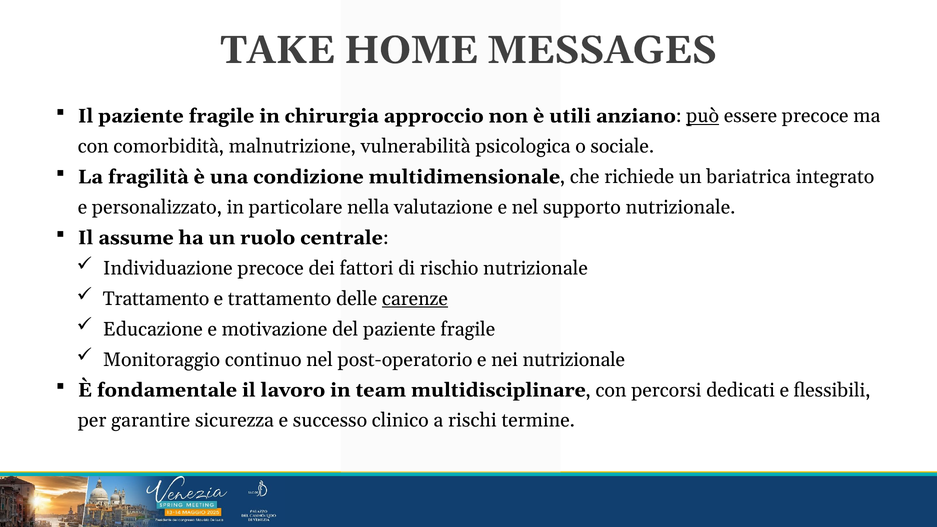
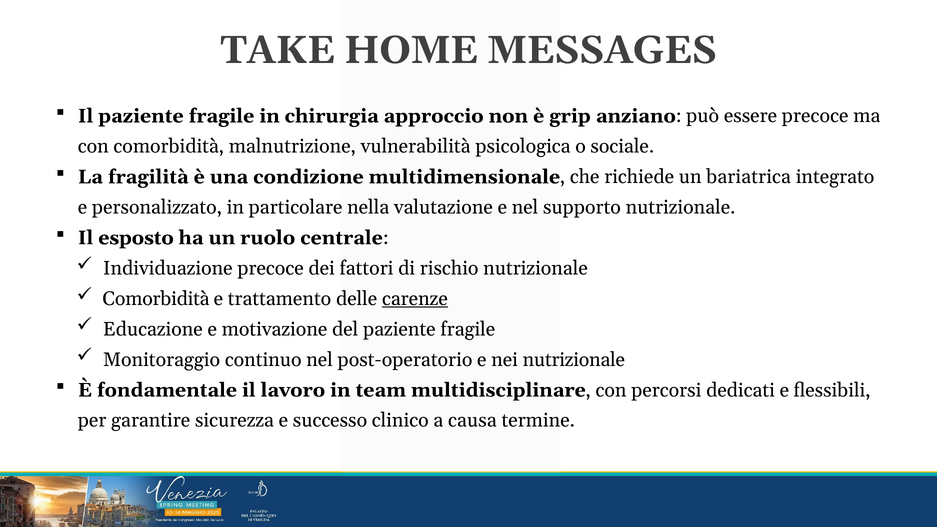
utili: utili -> grip (570, 116)
può underline: present -> none (703, 116)
assume: assume -> esposto (136, 238)
Trattamento: Trattamento -> Comorbidità (156, 299)
rischi: rischi -> causa (472, 421)
